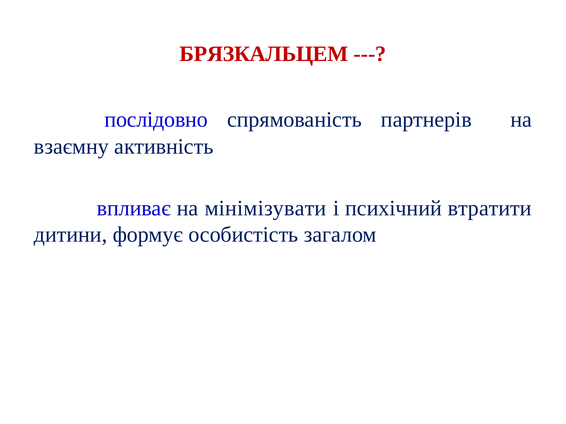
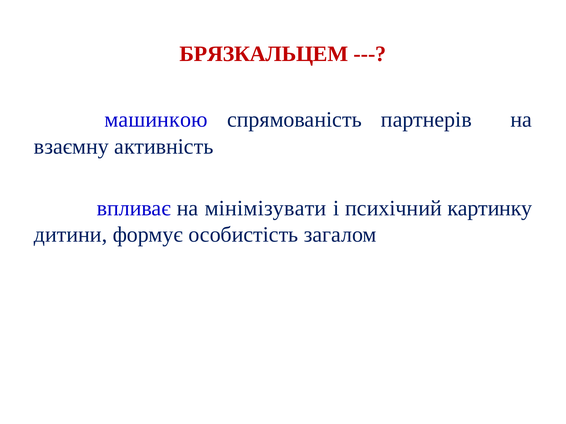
послідовно: послідовно -> машинкою (156, 120)
втратити: втратити -> картинку (490, 208)
